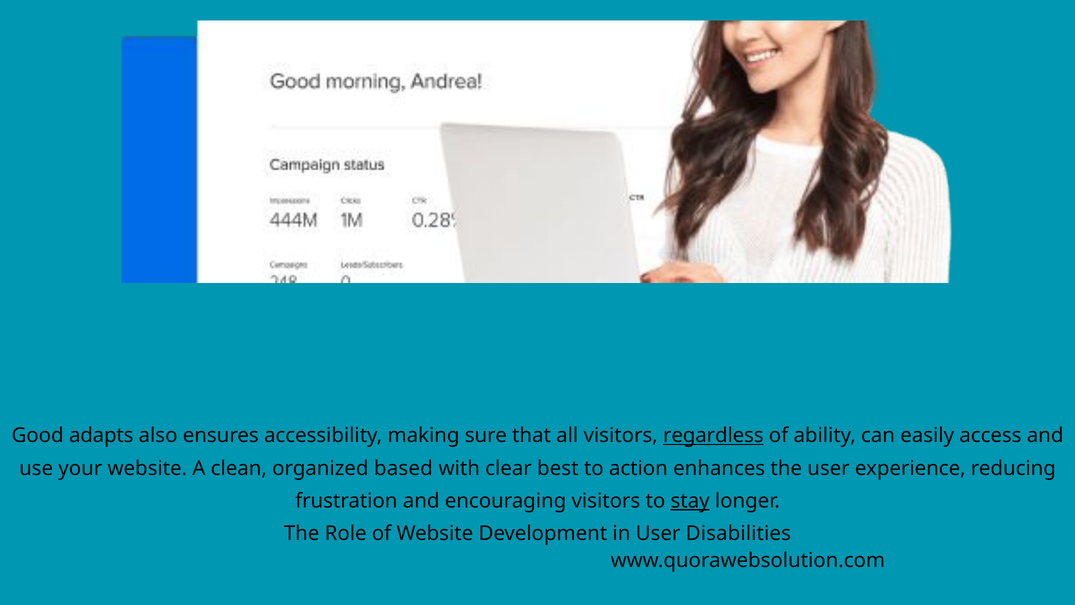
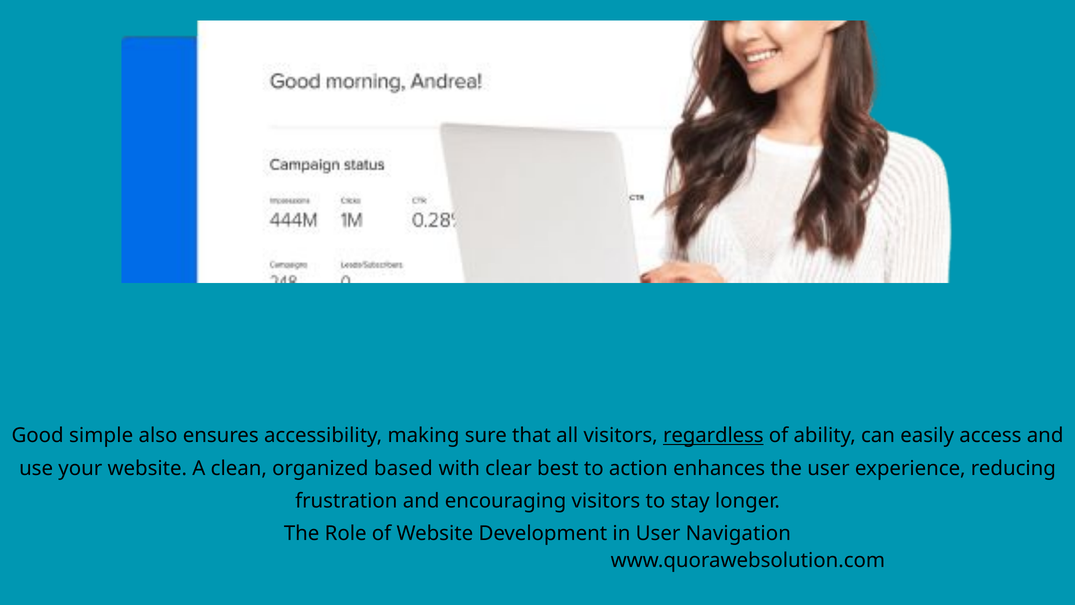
adapts: adapts -> simple (101, 435)
stay underline: present -> none (690, 501)
Disabilities: Disabilities -> Navigation (738, 533)
